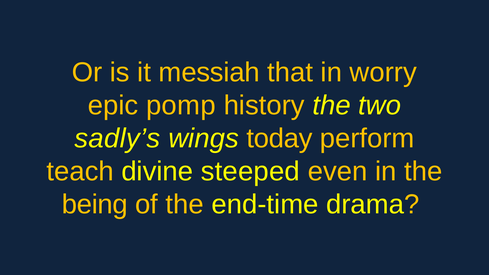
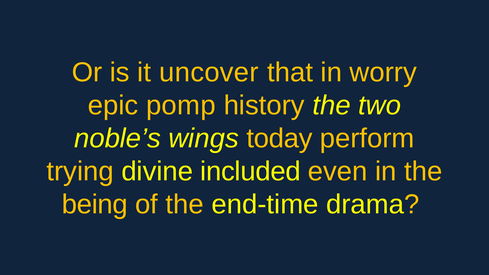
messiah: messiah -> uncover (209, 73)
sadly’s: sadly’s -> noble’s (118, 139)
teach: teach -> trying (80, 172)
steeped: steeped -> included (251, 172)
